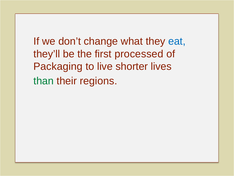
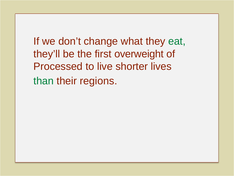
eat colour: blue -> green (177, 41)
processed: processed -> overweight (139, 54)
Packaging: Packaging -> Processed (58, 66)
